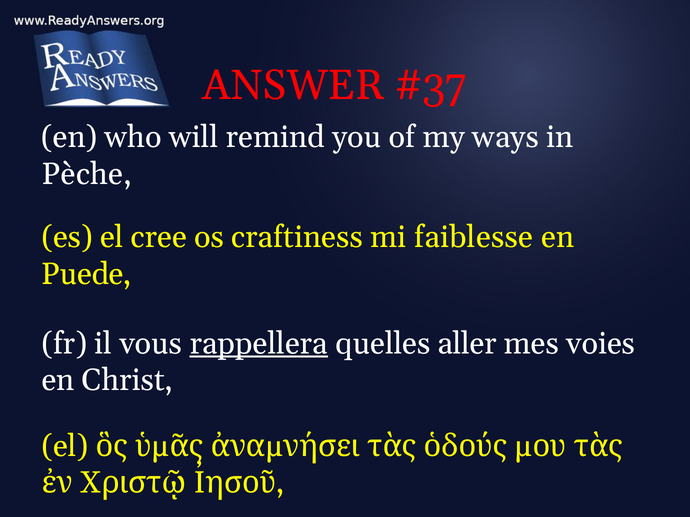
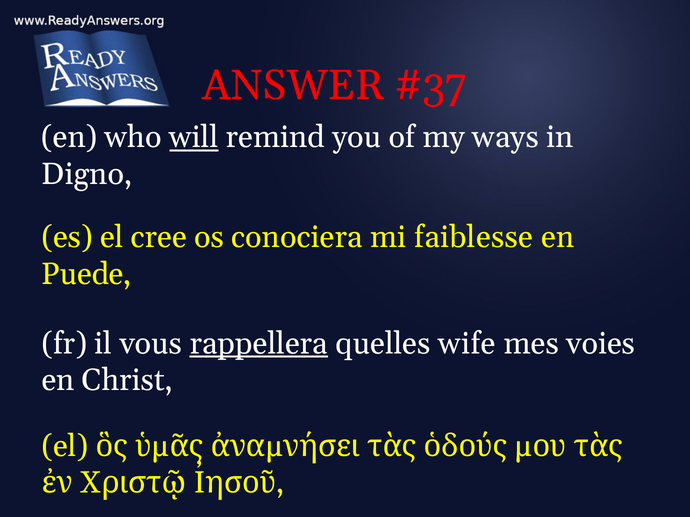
will underline: none -> present (194, 137)
Pèche: Pèche -> Digno (87, 174)
craftiness: craftiness -> conociera (297, 237)
aller: aller -> wife (467, 344)
